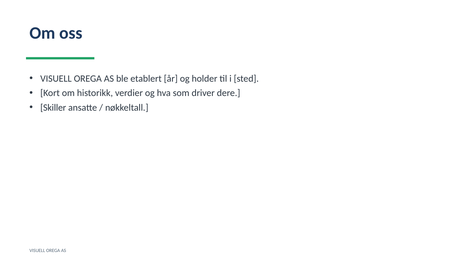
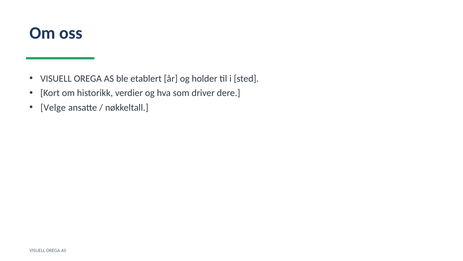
Skiller: Skiller -> Velge (53, 107)
